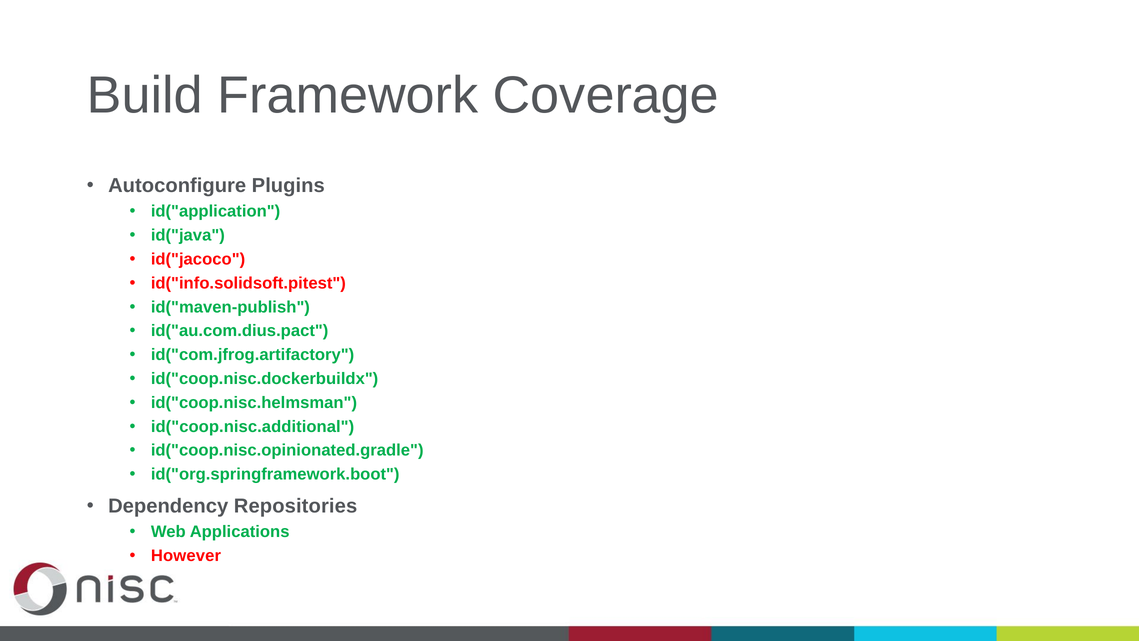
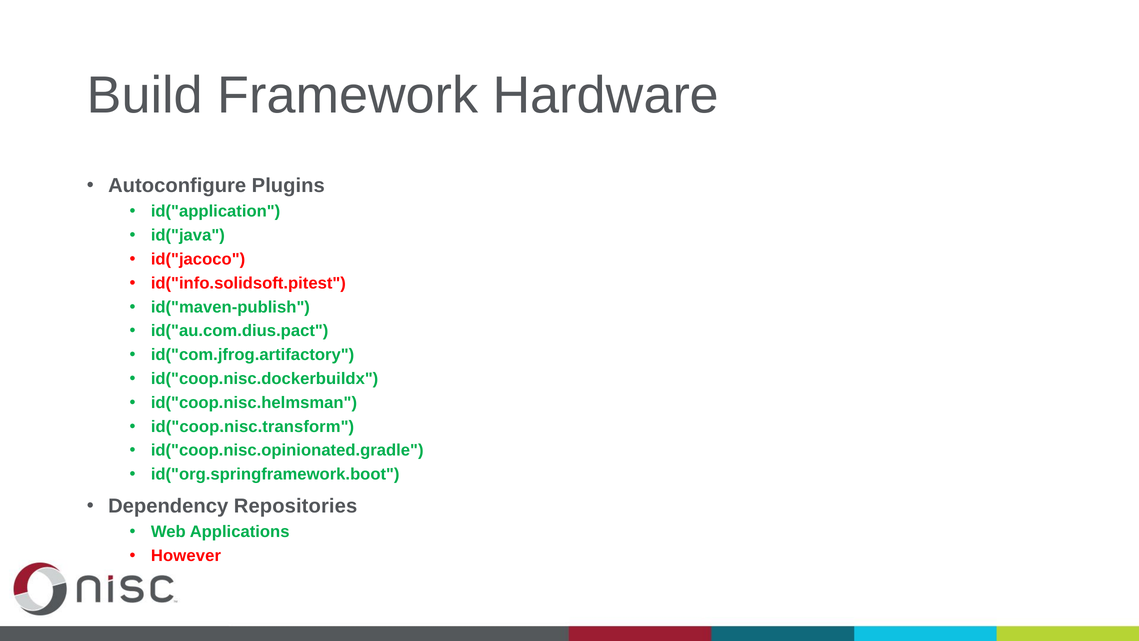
Coverage: Coverage -> Hardware (606, 96)
id("coop.nisc.additional: id("coop.nisc.additional -> id("coop.nisc.transform (253, 426)
